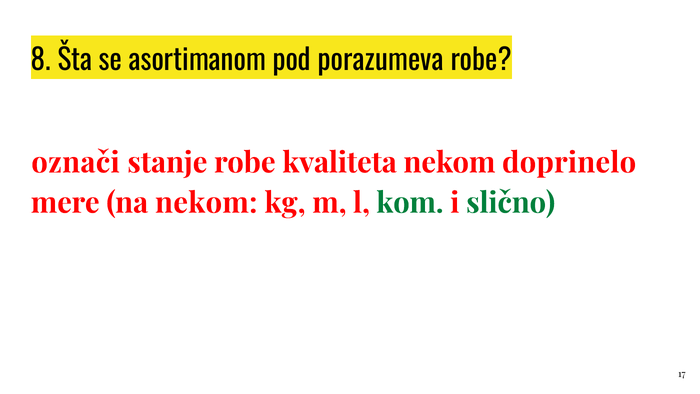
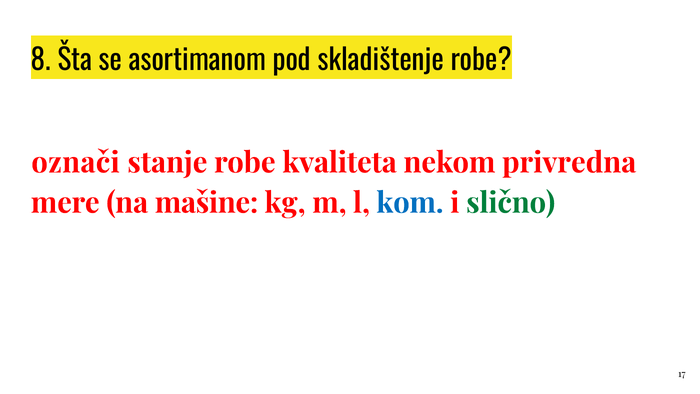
porazumeva: porazumeva -> skladištenje (381, 61)
doprinelo: doprinelo -> privredna (569, 163)
na nekom: nekom -> mašine (207, 203)
kom colour: green -> blue (410, 203)
